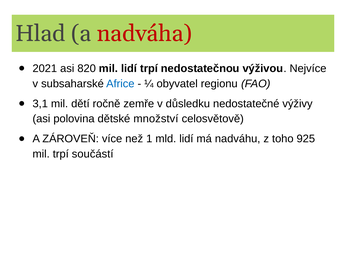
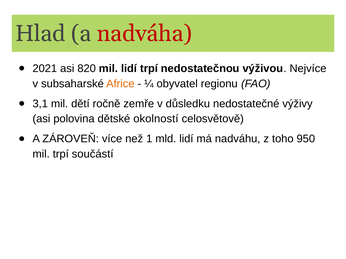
Africe colour: blue -> orange (120, 84)
množství: množství -> okolností (156, 119)
925: 925 -> 950 (306, 139)
